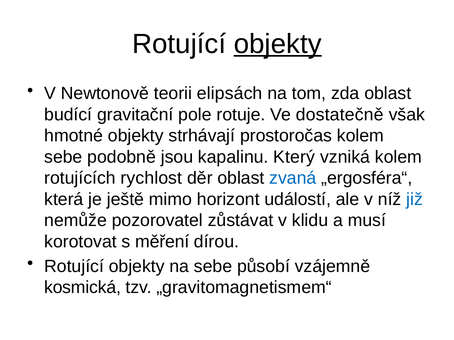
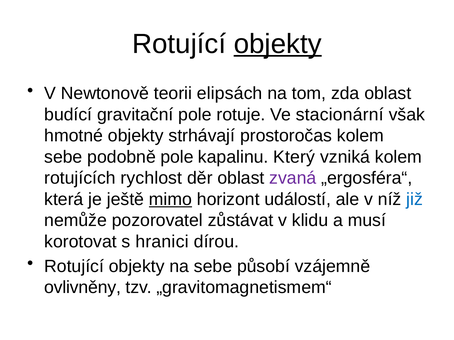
dostatečně: dostatečně -> stacionární (340, 115)
podobně jsou: jsou -> pole (177, 157)
zvaná colour: blue -> purple (293, 178)
mimo underline: none -> present (170, 200)
měření: měření -> hranici (162, 242)
kosmická: kosmická -> ovlivněny (83, 288)
